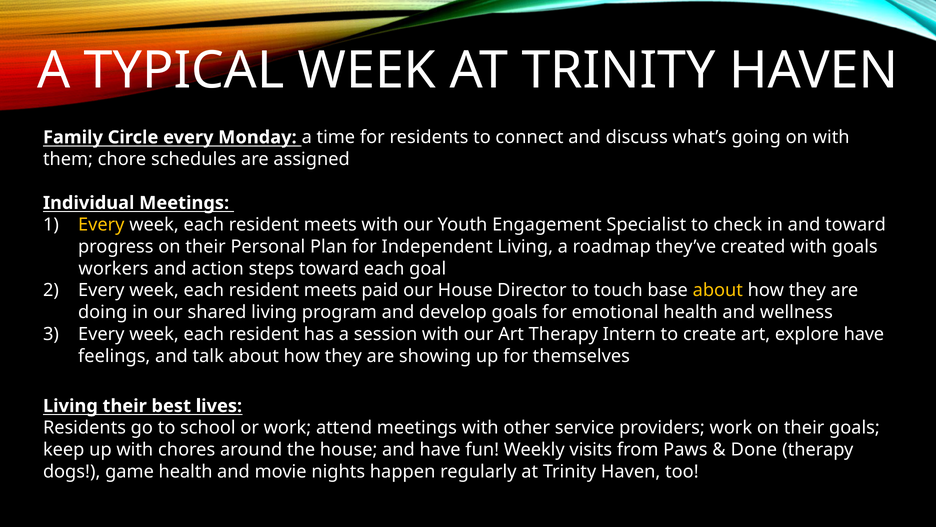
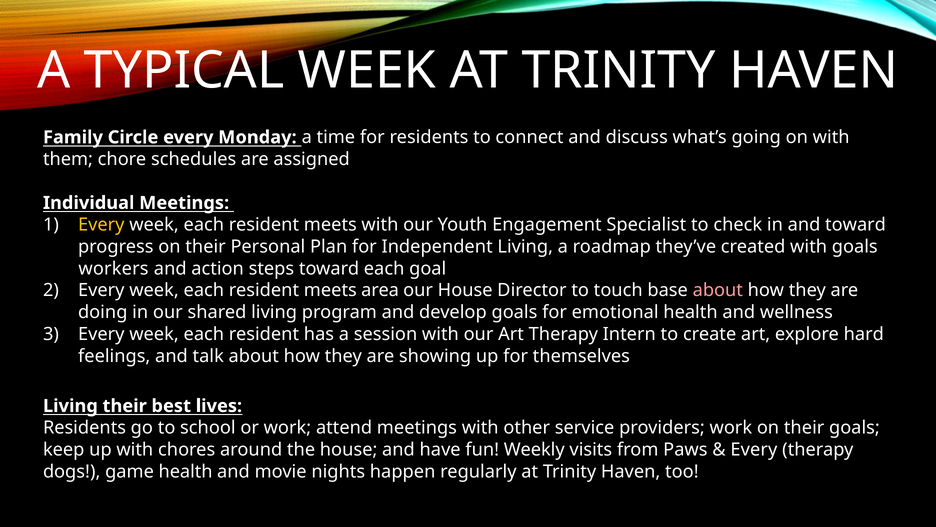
paid: paid -> area (380, 290)
about colour: yellow -> pink (718, 290)
explore have: have -> hard (864, 334)
Done: Done -> Every (754, 449)
